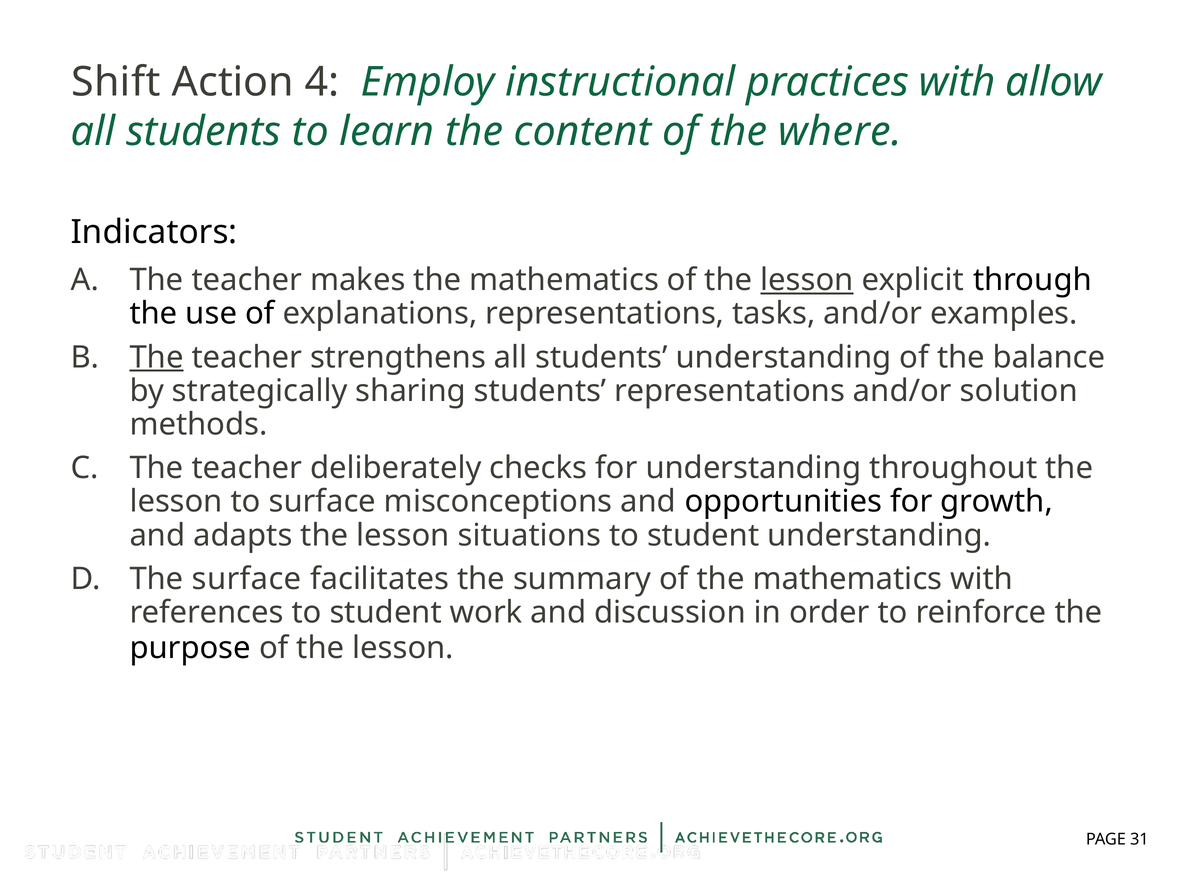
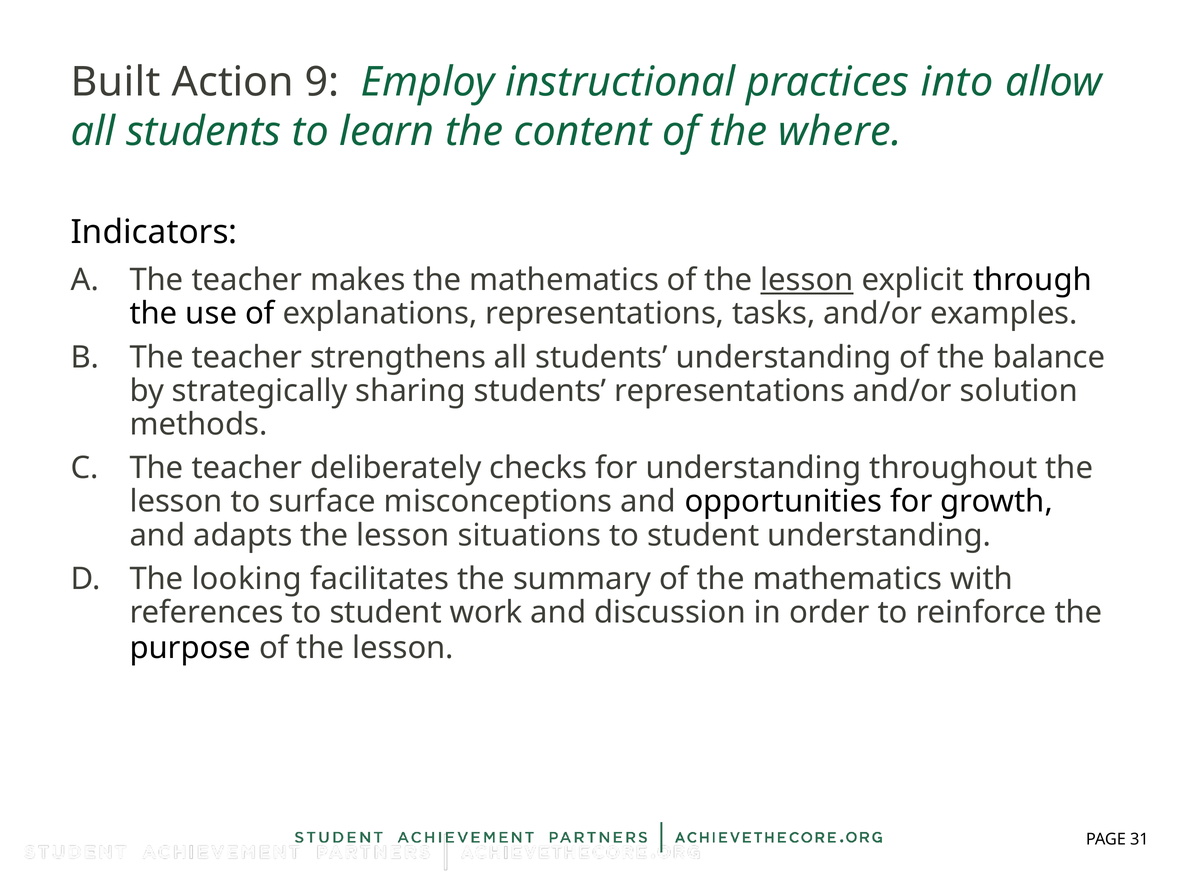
Shift: Shift -> Built (116, 82)
4: 4 -> 9 (322, 82)
practices with: with -> into (957, 82)
The underline: present -> none (157, 357)
The surface: surface -> looking (247, 579)
